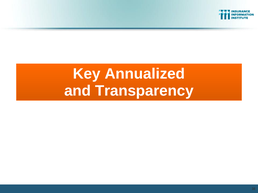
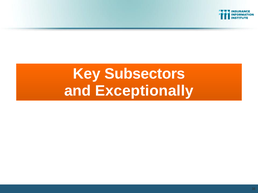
Annualized: Annualized -> Subsectors (145, 74)
Transparency: Transparency -> Exceptionally (144, 91)
